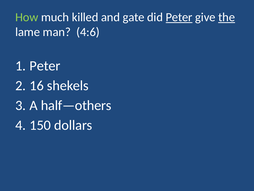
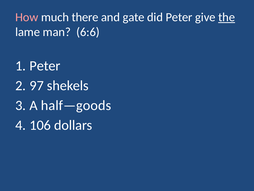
How colour: light green -> pink (27, 17)
killed: killed -> there (85, 17)
Peter underline: present -> none (179, 17)
4:6: 4:6 -> 6:6 (88, 32)
16: 16 -> 97 (37, 85)
half—others: half—others -> half—goods (76, 105)
150: 150 -> 106 (40, 125)
